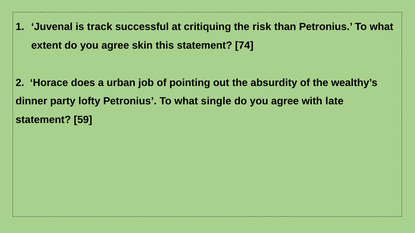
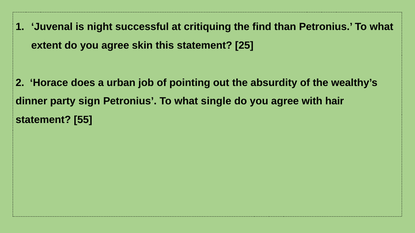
track: track -> night (100, 27)
risk: risk -> find (262, 27)
74: 74 -> 25 (244, 45)
lofty: lofty -> sign (89, 101)
late: late -> hair (335, 101)
59: 59 -> 55 (83, 120)
